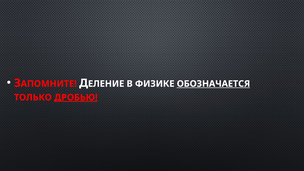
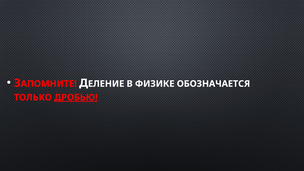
ОБОЗНАЧАЕТСЯ underline: present -> none (213, 84)
